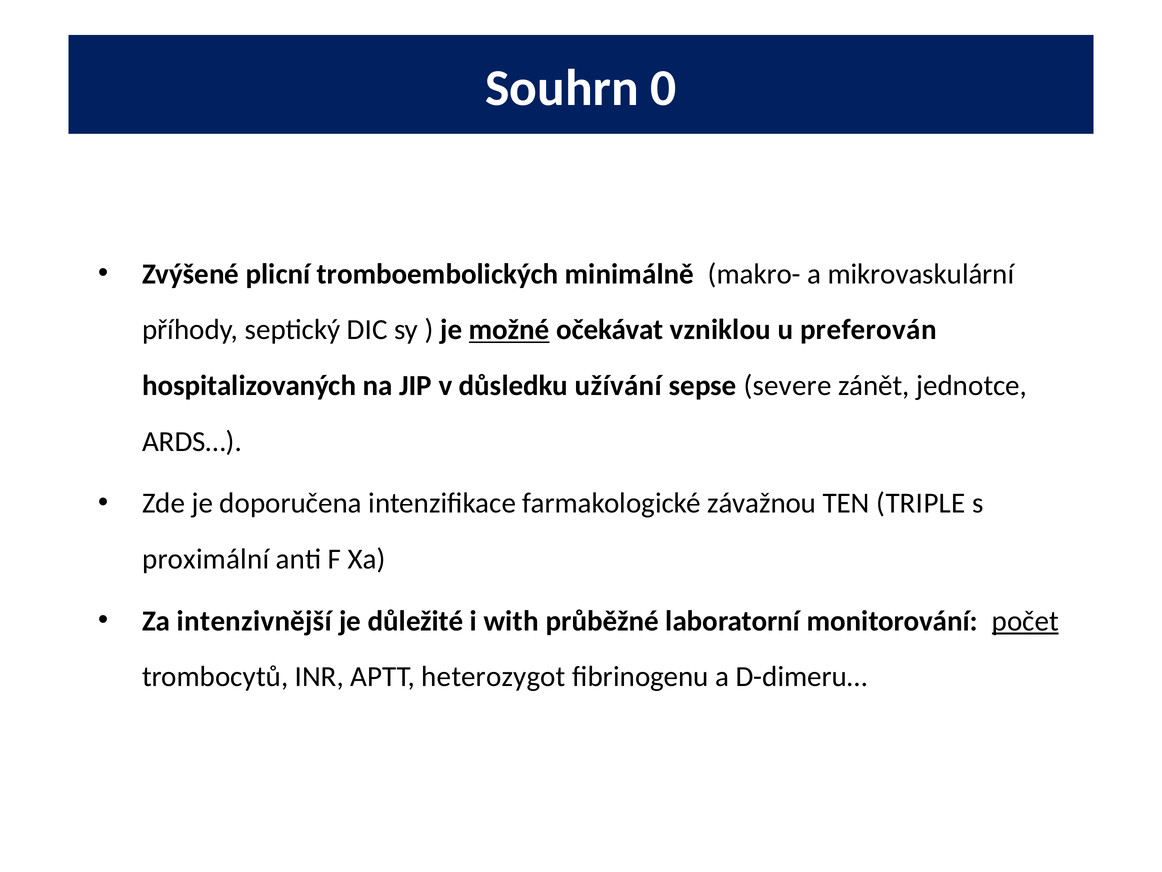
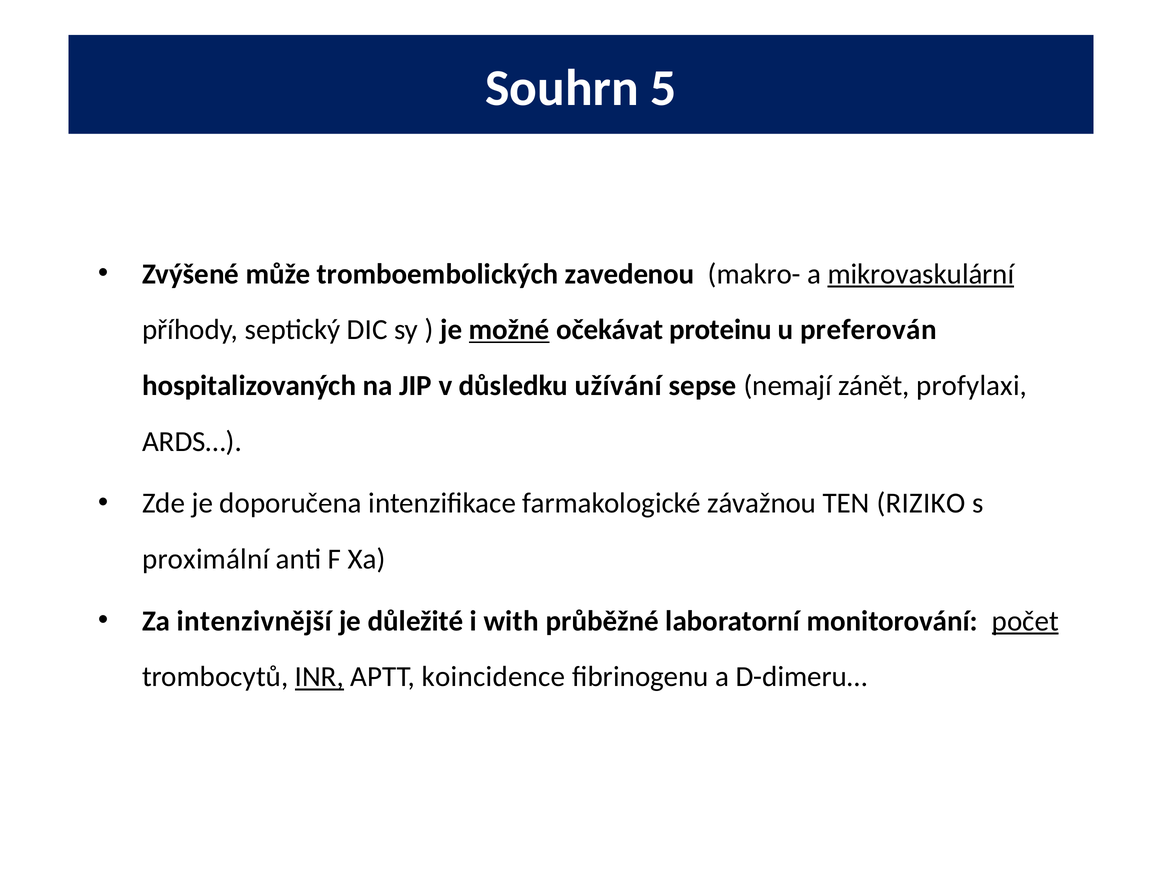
0: 0 -> 5 (663, 88)
plicní: plicní -> může (278, 274)
minimálně: minimálně -> zavedenou (630, 274)
mikrovaskulární underline: none -> present (921, 274)
vzniklou: vzniklou -> proteinu (721, 330)
severe: severe -> nemají (788, 385)
jednotce: jednotce -> profylaxi (972, 385)
TRIPLE: TRIPLE -> RIZIKO (921, 503)
INR underline: none -> present (319, 676)
heterozygot: heterozygot -> koincidence (493, 676)
